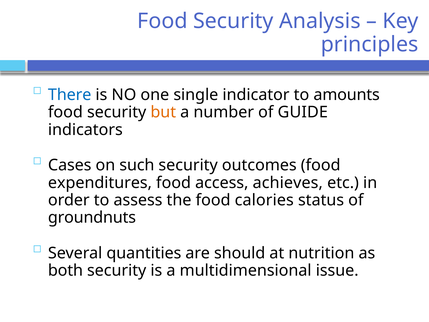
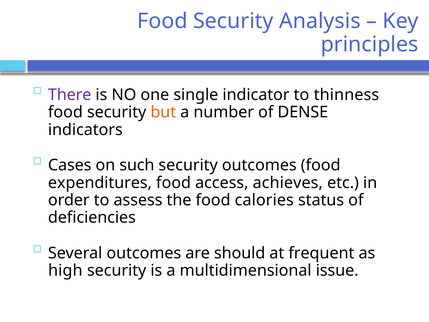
There colour: blue -> purple (70, 95)
amounts: amounts -> thinness (346, 95)
GUIDE: GUIDE -> DENSE (303, 112)
groundnuts: groundnuts -> deficiencies (92, 217)
Several quantities: quantities -> outcomes (144, 253)
nutrition: nutrition -> frequent (321, 253)
both: both -> high (65, 270)
